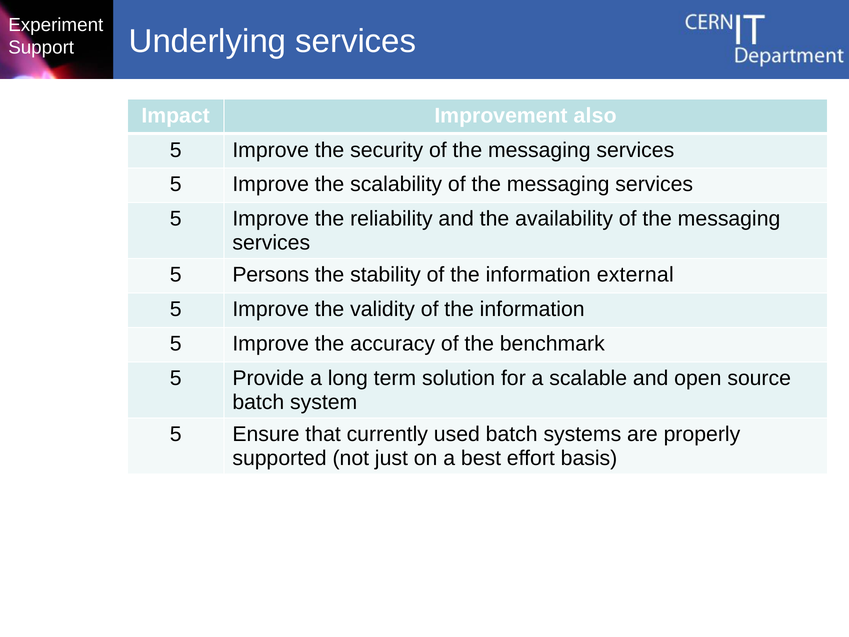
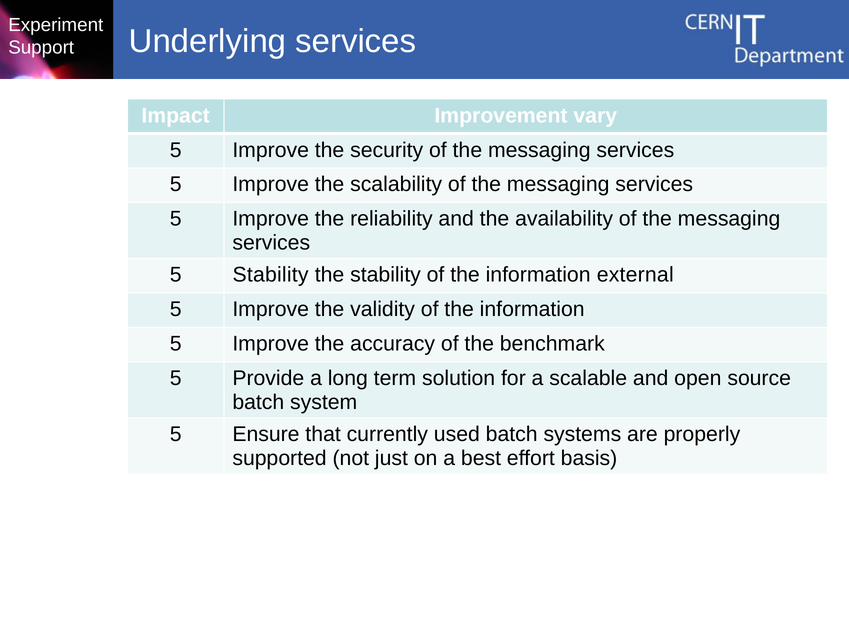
also: also -> vary (595, 116)
5 Persons: Persons -> Stability (271, 275)
